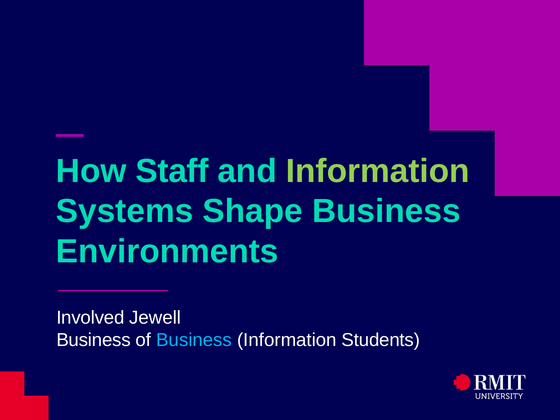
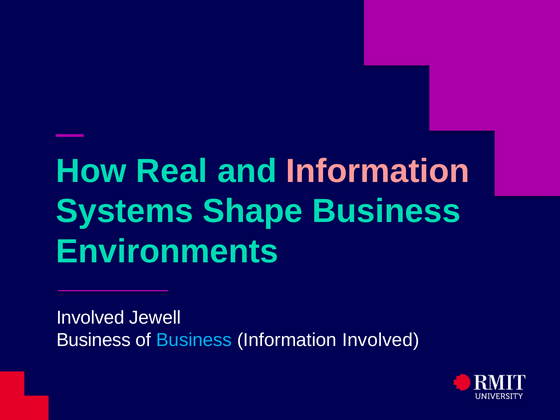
Staff: Staff -> Real (172, 171)
Information colour: light green -> pink (378, 171)
Information Students: Students -> Involved (381, 340)
